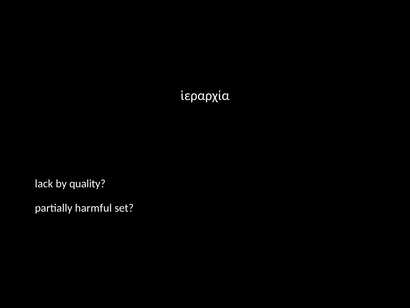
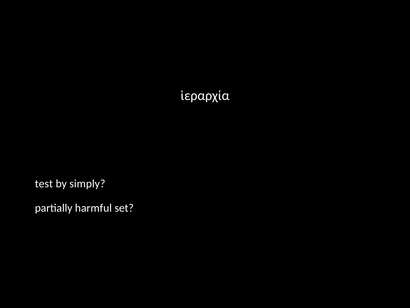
lack: lack -> test (44, 183)
quality: quality -> simply (87, 183)
